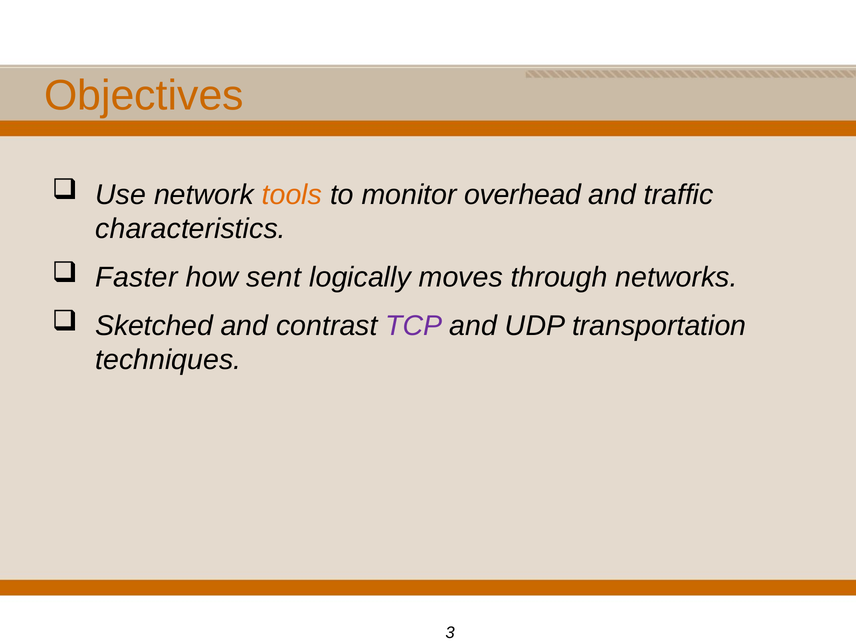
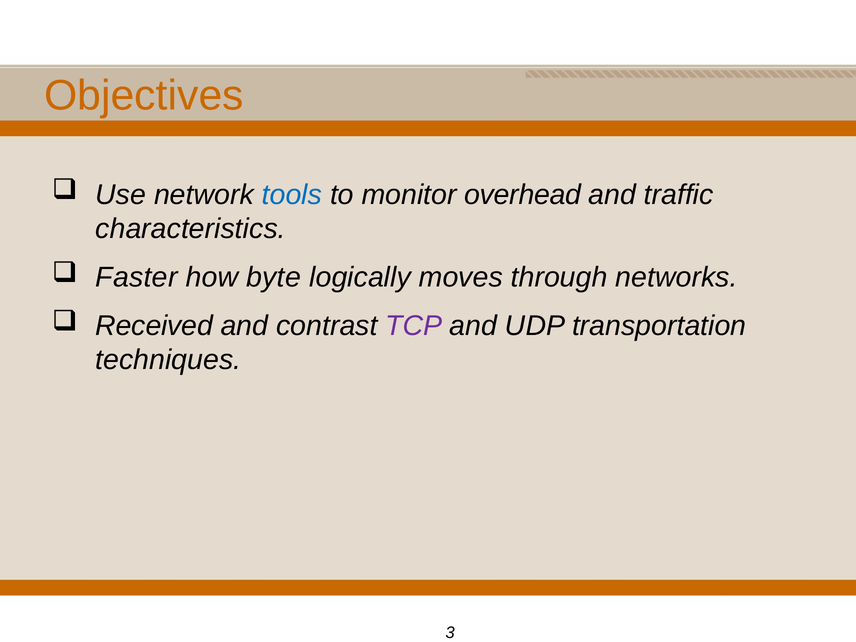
tools colour: orange -> blue (292, 195)
sent: sent -> byte (274, 277)
Sketched: Sketched -> Received (154, 326)
